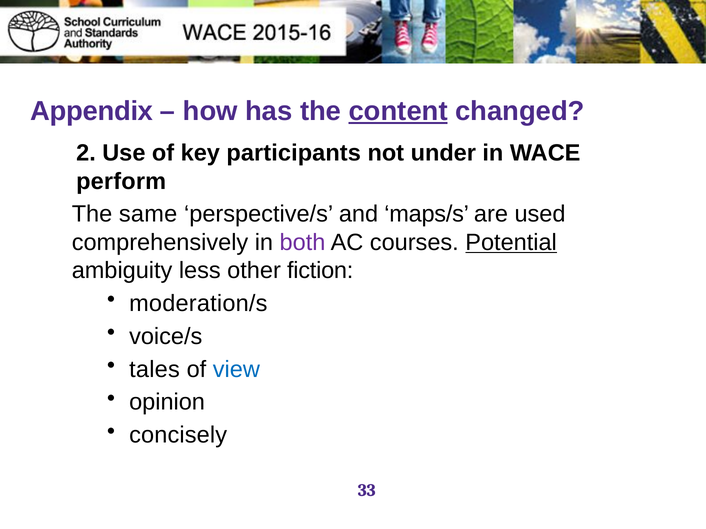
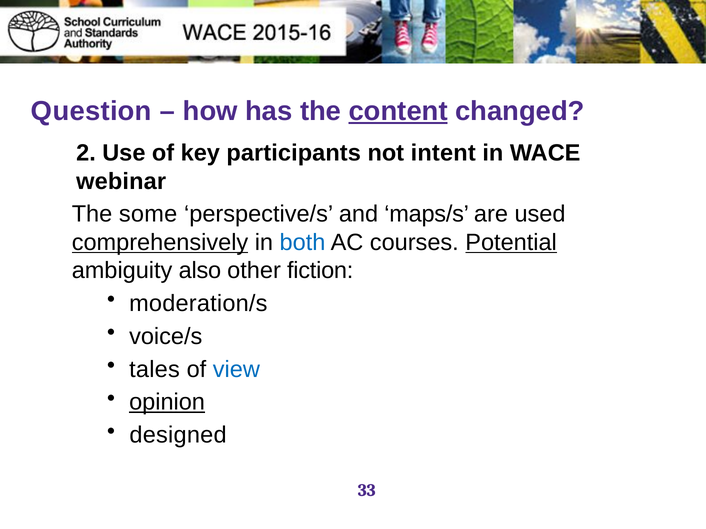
Appendix: Appendix -> Question (91, 111)
under: under -> intent (443, 153)
perform: perform -> webinar (121, 181)
same: same -> some (148, 214)
comprehensively underline: none -> present (160, 243)
both colour: purple -> blue (303, 243)
less: less -> also (200, 271)
opinion underline: none -> present (167, 403)
concisely: concisely -> designed (178, 436)
